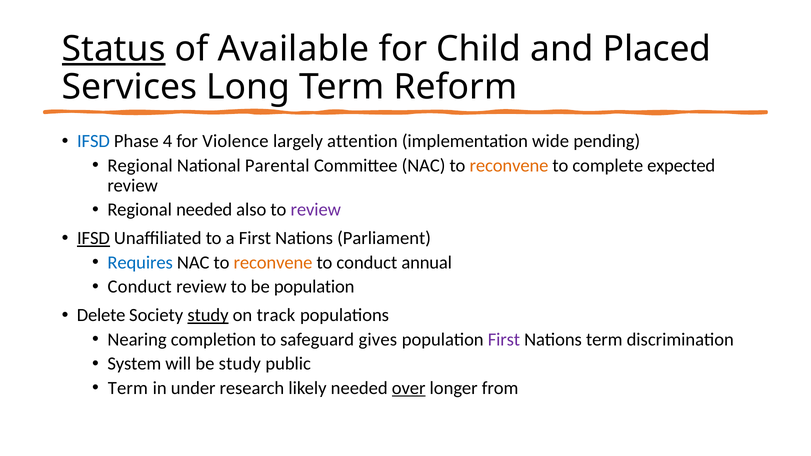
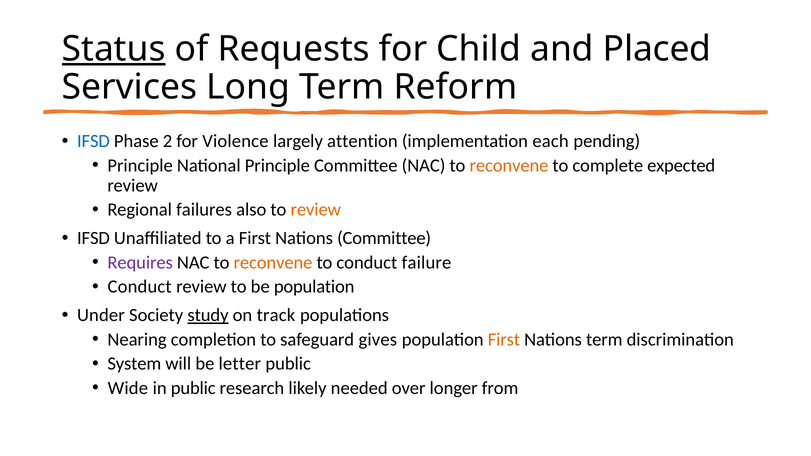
Available: Available -> Requests (294, 49)
4: 4 -> 2 (168, 141)
wide: wide -> each (551, 141)
Regional: Regional -> Principle (140, 166)
National Parental: Parental -> Principle (277, 166)
Regional needed: needed -> failures (204, 210)
review colour: purple -> orange (316, 210)
IFSD underline: present -> none (93, 238)
Nations Parliament: Parliament -> Committee (384, 238)
Requires colour: blue -> purple (140, 263)
annual: annual -> failure (427, 263)
Delete: Delete -> Under (101, 315)
First colour: purple -> orange (504, 340)
be study: study -> letter (240, 364)
Term: Term -> Wide (128, 388)
in under: under -> public (193, 388)
over underline: present -> none (409, 388)
